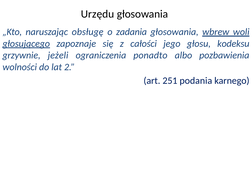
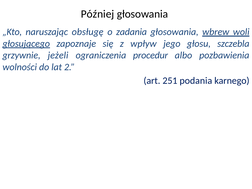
Urzędu: Urzędu -> Później (98, 14)
całości: całości -> wpływ (144, 44)
kodeksu: kodeksu -> szczebla (233, 44)
ponadto: ponadto -> procedur (151, 55)
